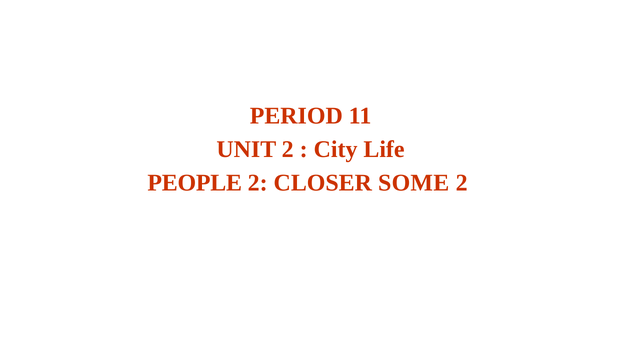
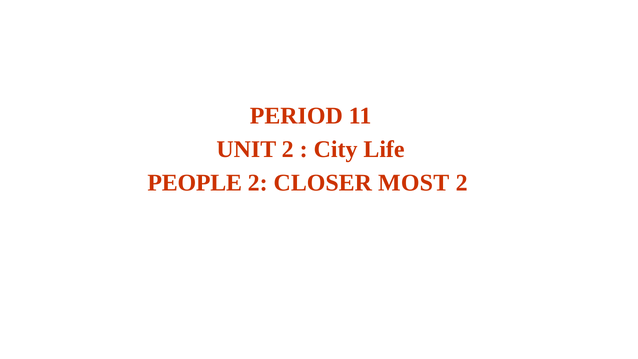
SOME: SOME -> MOST (414, 183)
